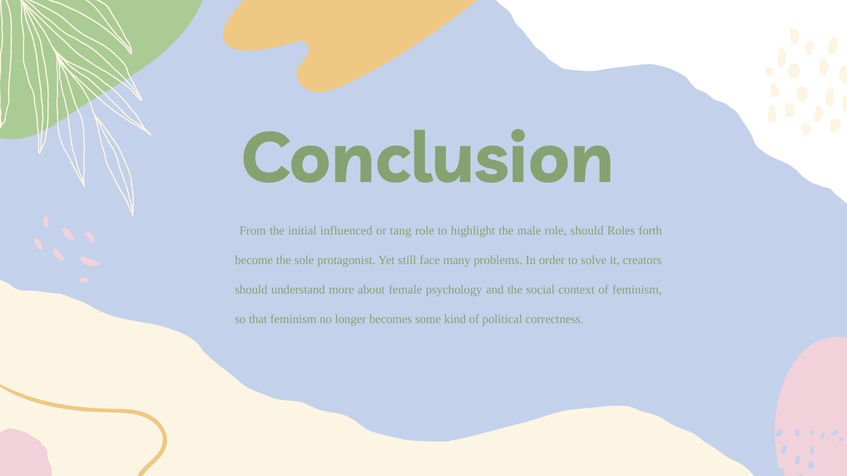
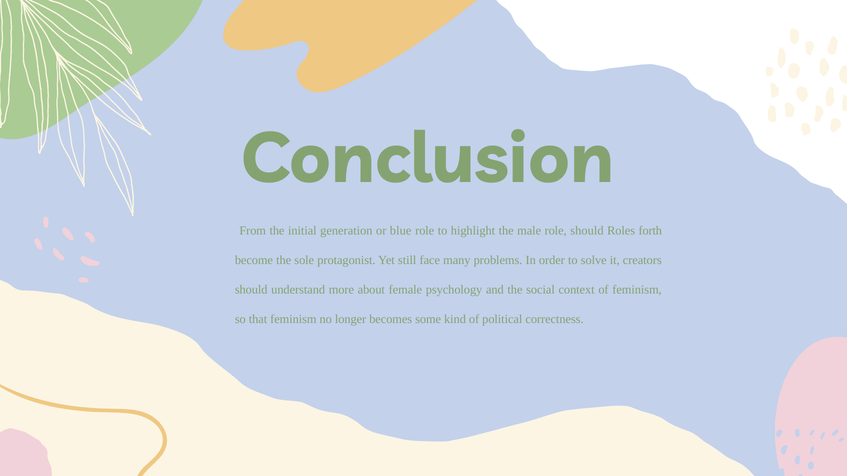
influenced: influenced -> generation (346, 231)
tang: tang -> blue (401, 231)
